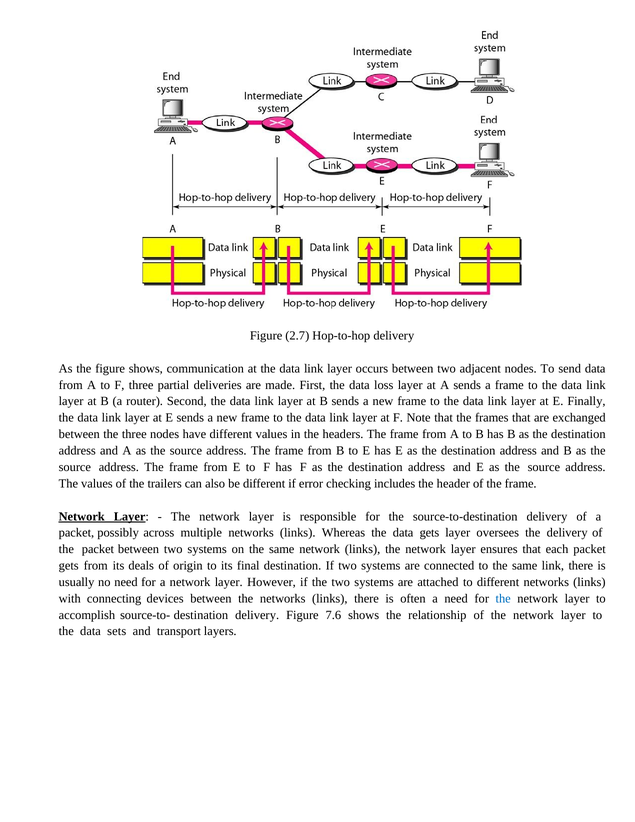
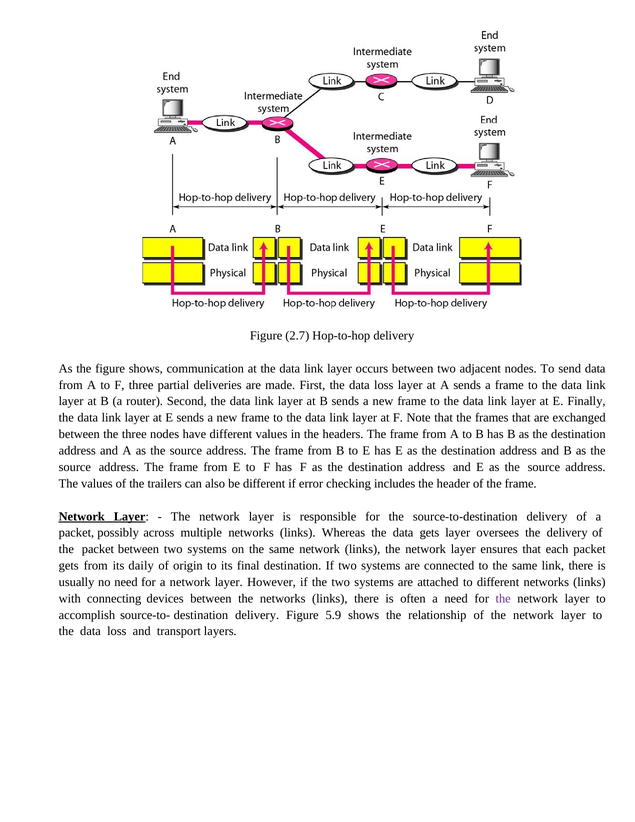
deals: deals -> daily (141, 565)
the colour: blue -> purple (503, 598)
7.6: 7.6 -> 5.9 (333, 615)
sets: sets -> loss (117, 631)
